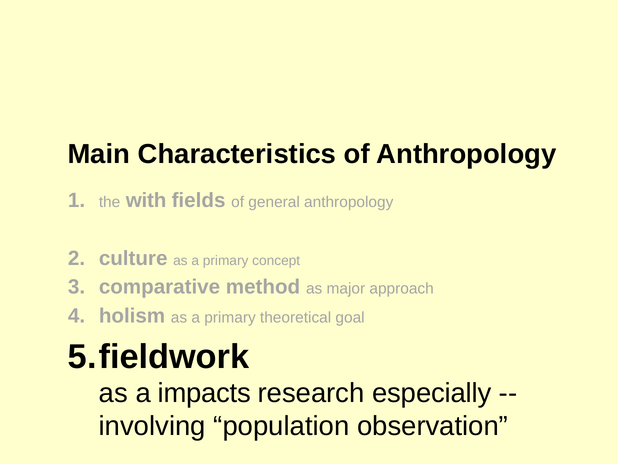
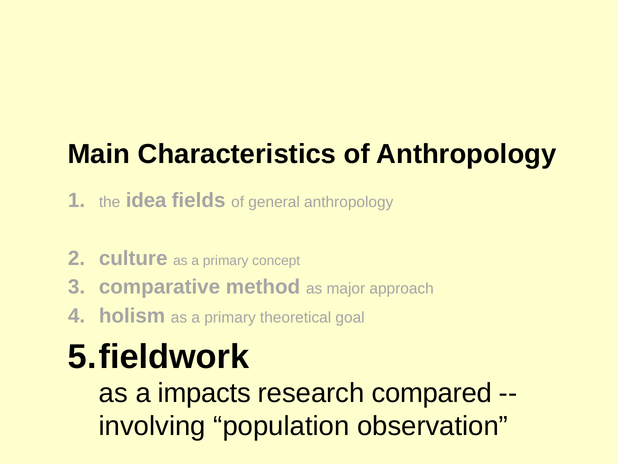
with: with -> idea (146, 200)
especially: especially -> compared (432, 393)
